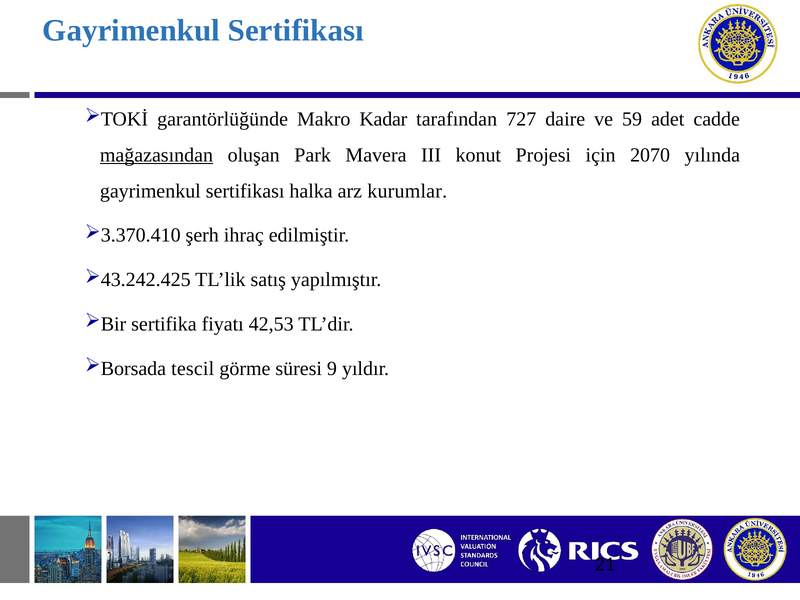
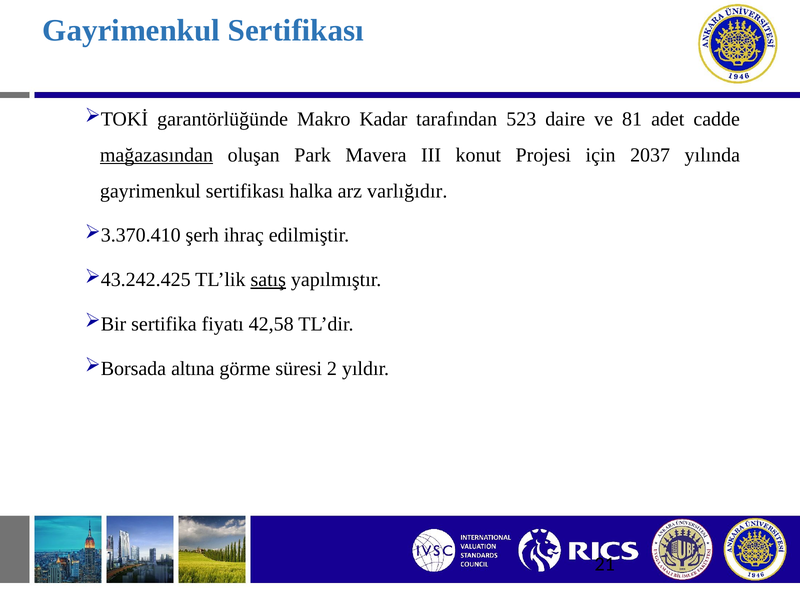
727: 727 -> 523 (521, 119)
59: 59 -> 81 (632, 119)
2070: 2070 -> 2037 (650, 155)
kurumlar: kurumlar -> varlığıdır (407, 191)
satış underline: none -> present (268, 280)
42,53: 42,53 -> 42,58 (271, 324)
tescil: tescil -> altına (193, 368)
9: 9 -> 2 (332, 368)
